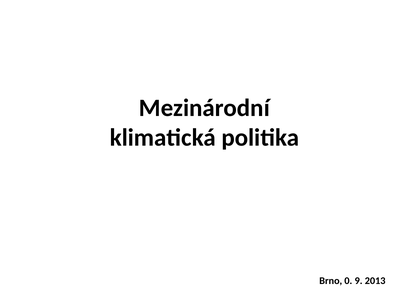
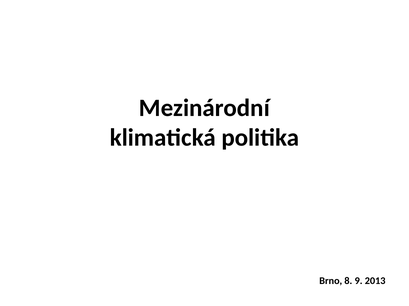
0: 0 -> 8 (348, 281)
